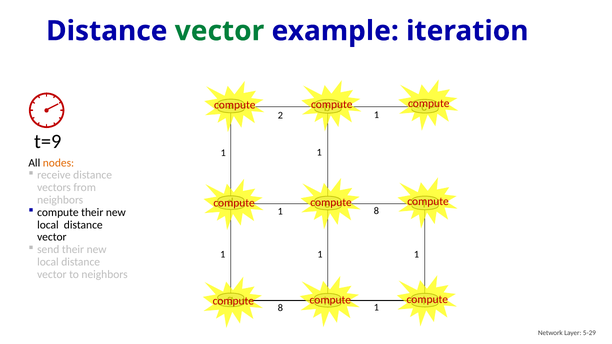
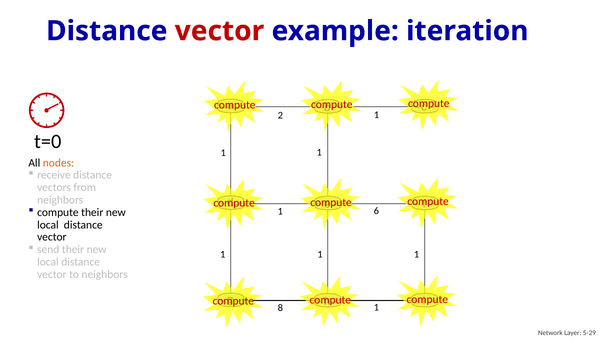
vector colour: green -> red (219, 31)
t=9: t=9 -> t=0 (48, 142)
1 8: 8 -> 6 (376, 211)
